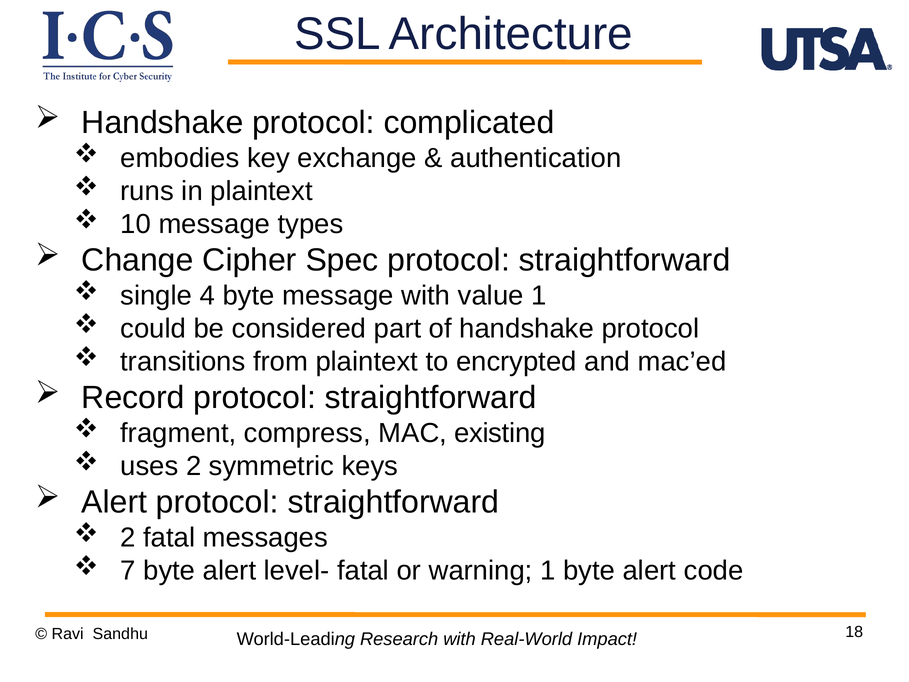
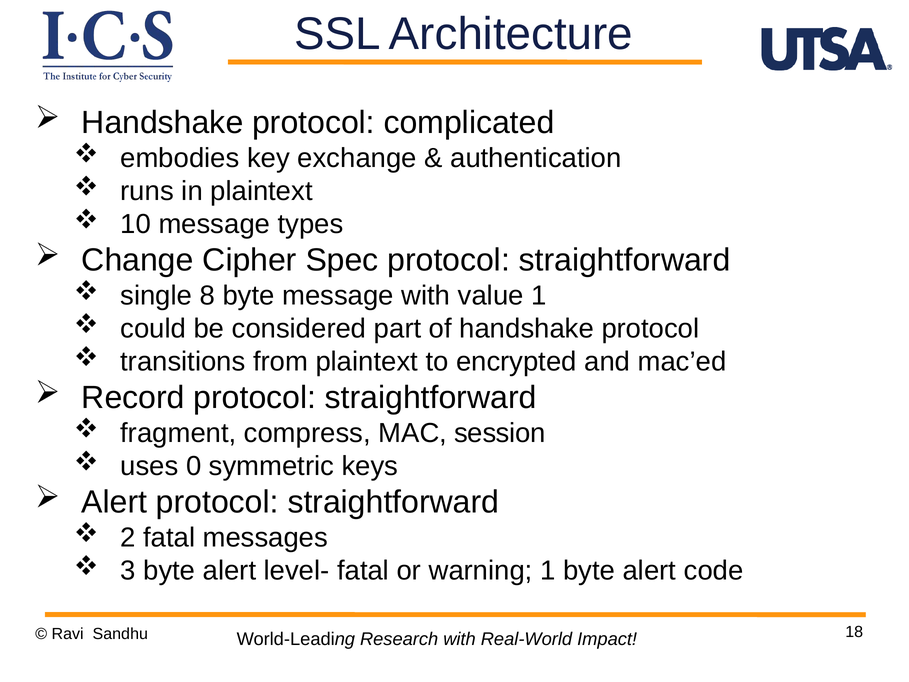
4: 4 -> 8 (207, 296)
existing: existing -> session (500, 433)
uses 2: 2 -> 0 (194, 466)
7: 7 -> 3 (128, 570)
